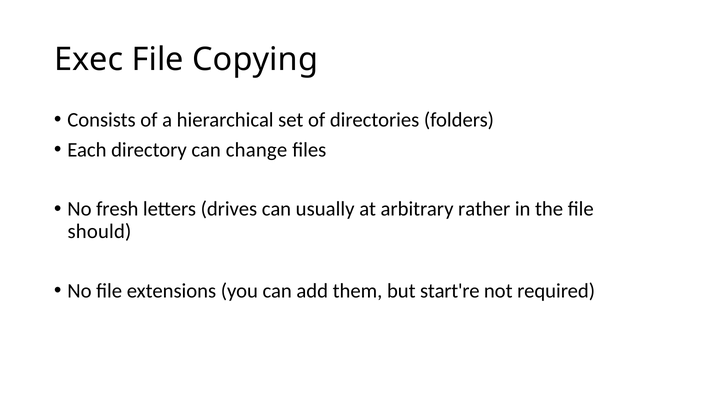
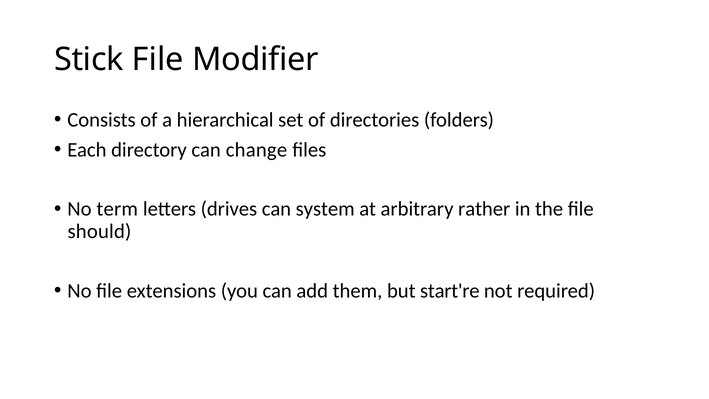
Exec: Exec -> Stick (89, 60)
Copying: Copying -> Modifier (255, 60)
fresh: fresh -> term (117, 209)
usually: usually -> system (325, 209)
